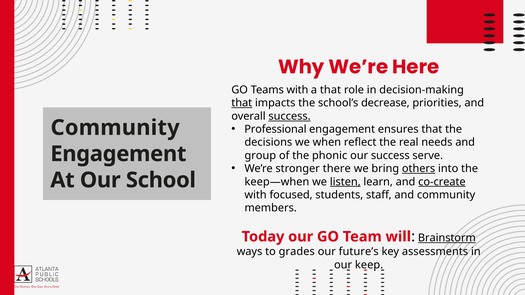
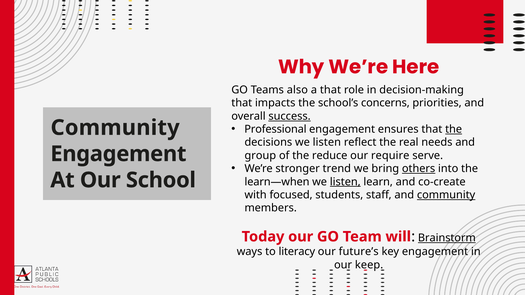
Teams with: with -> also (297, 90)
that underline: present -> none (242, 103)
decrease: decrease -> concerns (385, 103)
the underline: none -> present (454, 129)
decisions we when: when -> listen (327, 143)
phonic: phonic -> reduce (330, 156)
our success: success -> require (390, 156)
there: there -> trend (337, 169)
keep—when: keep—when -> learn—when (277, 182)
co-create underline: present -> none (442, 182)
community underline: none -> present (446, 195)
grades: grades -> literacy (297, 252)
key assessments: assessments -> engagement (435, 252)
